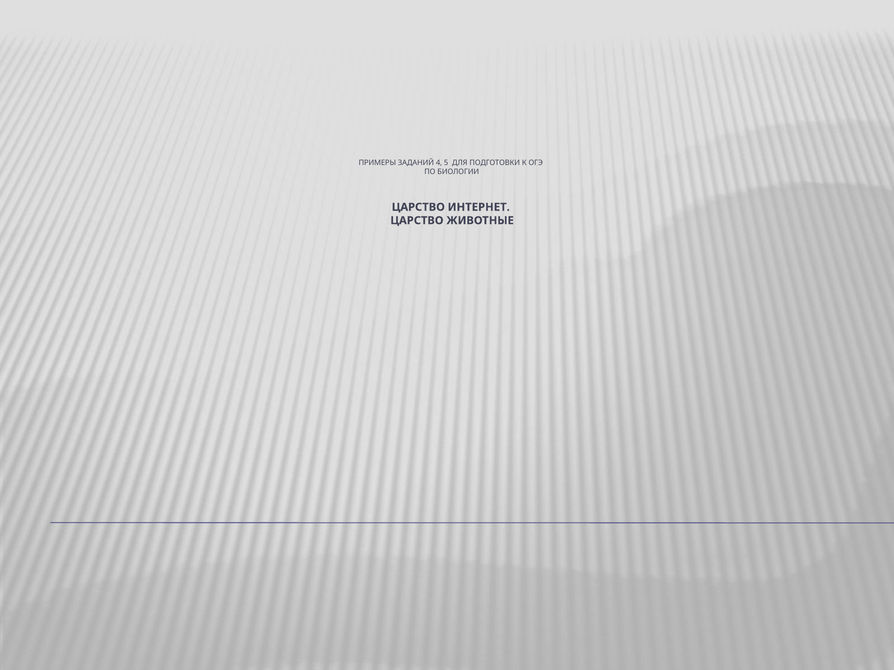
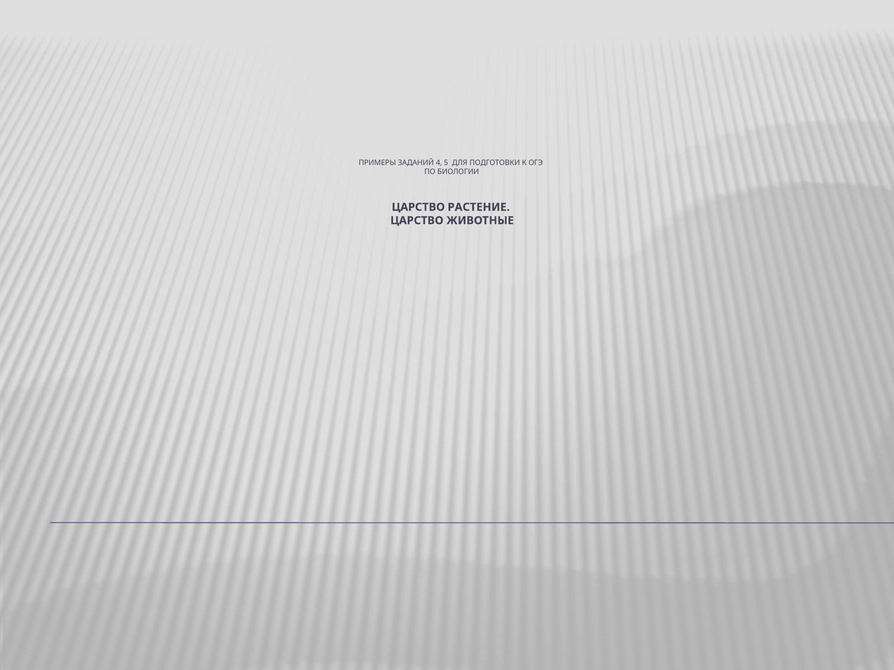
ИНТЕРНЕТ: ИНТЕРНЕТ -> РАСТЕНИЕ (479, 207)
